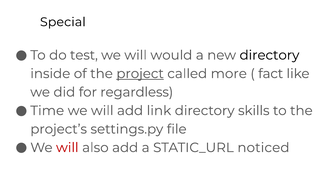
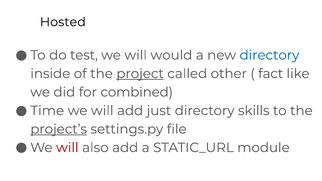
Special: Special -> Hosted (63, 22)
directory colour: black -> blue (269, 55)
more: more -> other (229, 74)
regardless: regardless -> combined (137, 92)
link: link -> just (159, 111)
project’s underline: none -> present (59, 129)
noticed: noticed -> module (264, 148)
